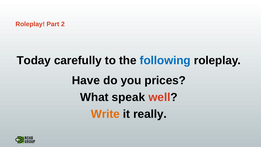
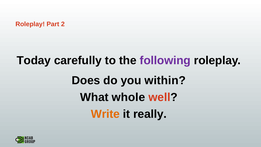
following colour: blue -> purple (165, 60)
Have: Have -> Does (86, 80)
prices: prices -> within (165, 80)
speak: speak -> whole (128, 97)
